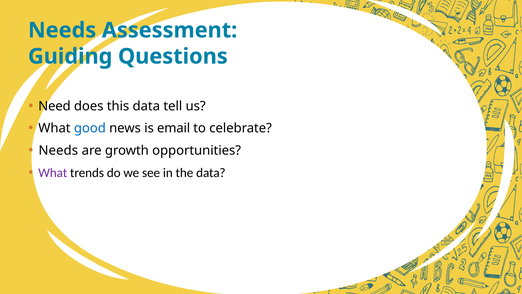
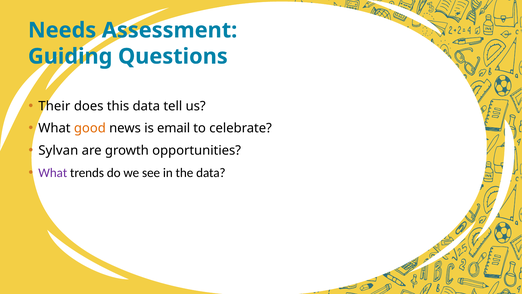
Need: Need -> Their (54, 106)
good colour: blue -> orange (90, 128)
Needs: Needs -> Sylvan (58, 150)
